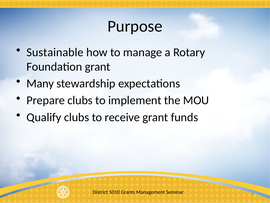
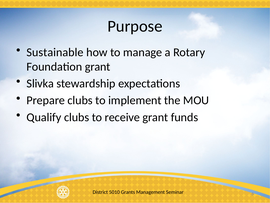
Many: Many -> Slivka (40, 83)
